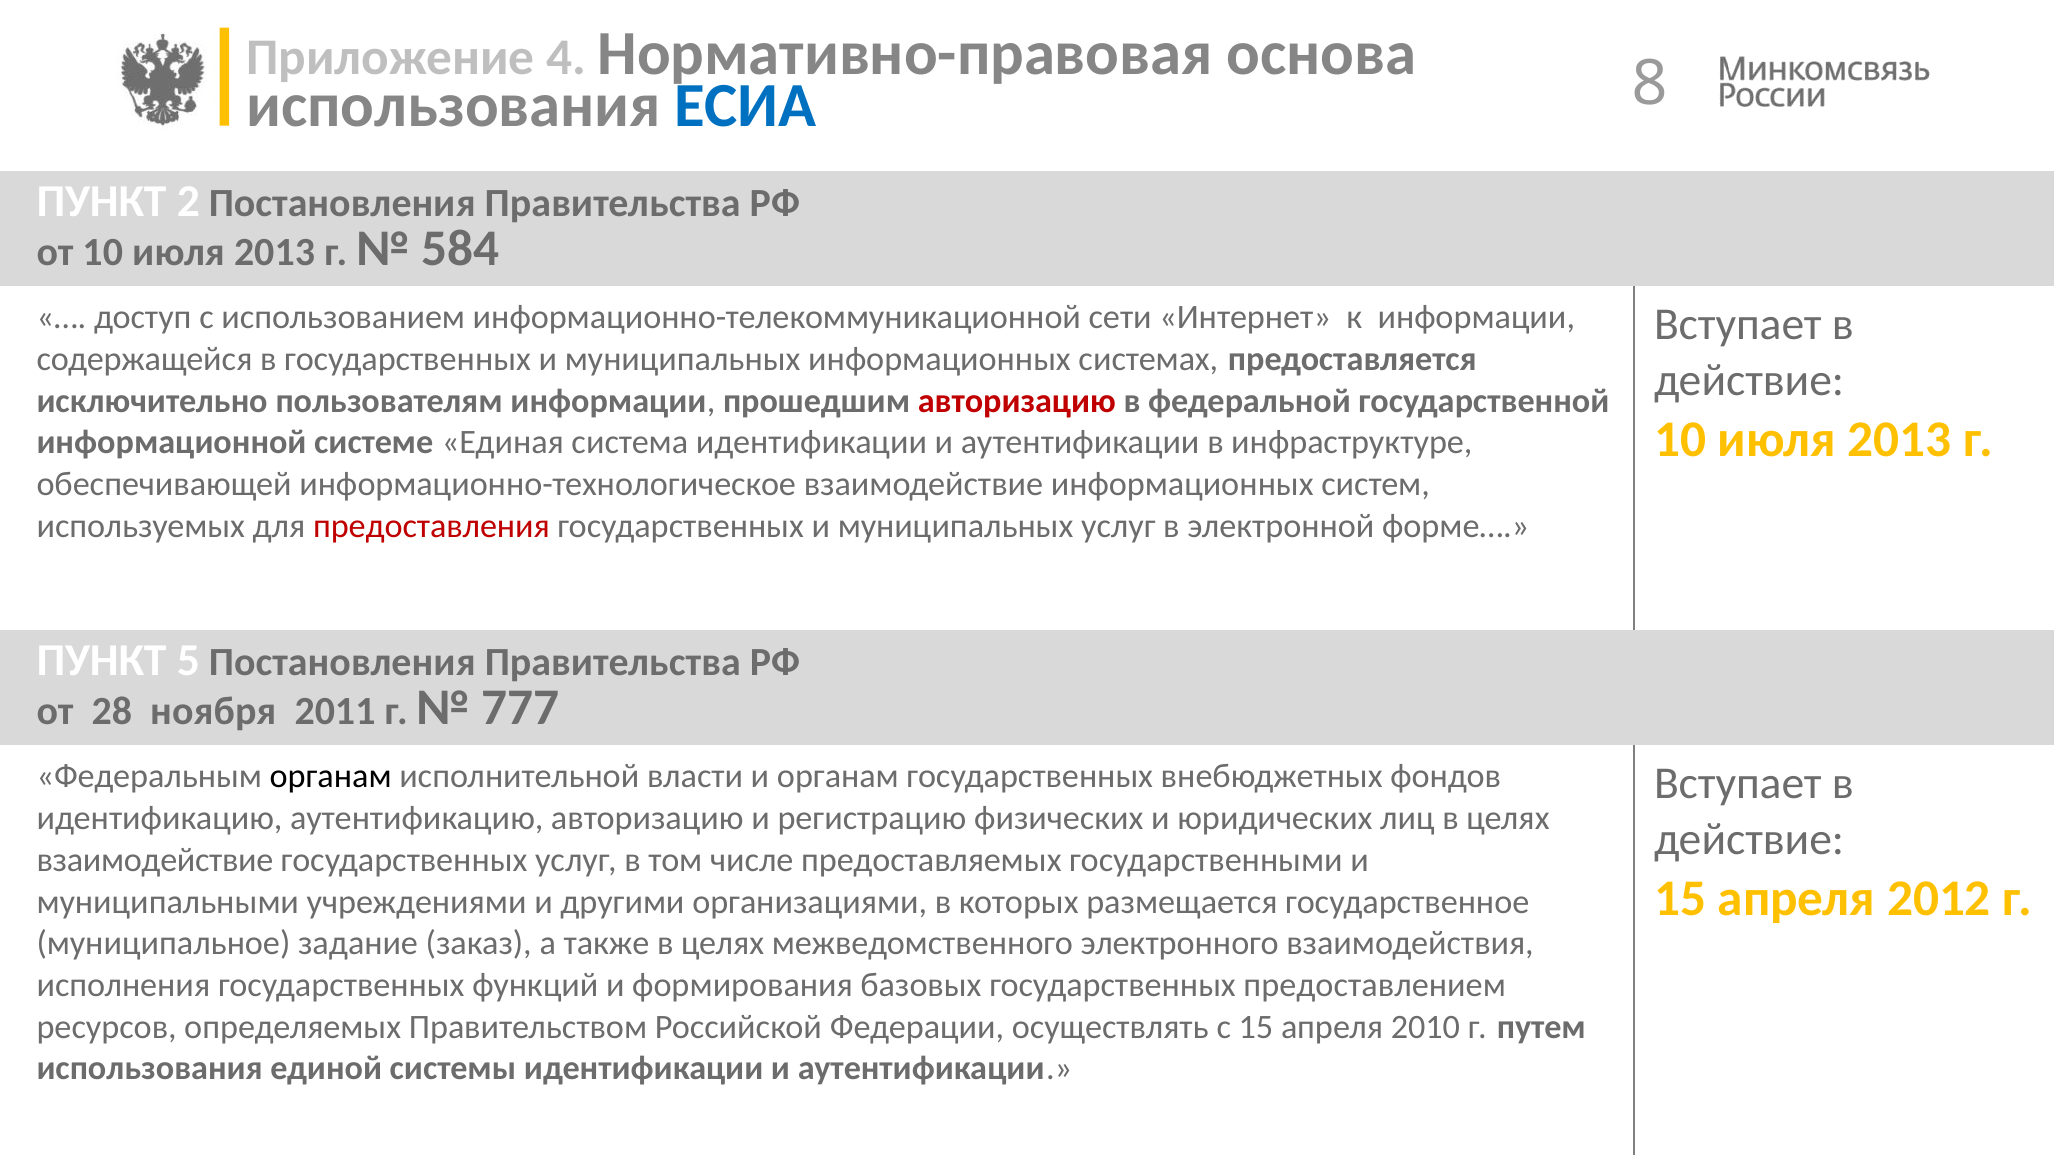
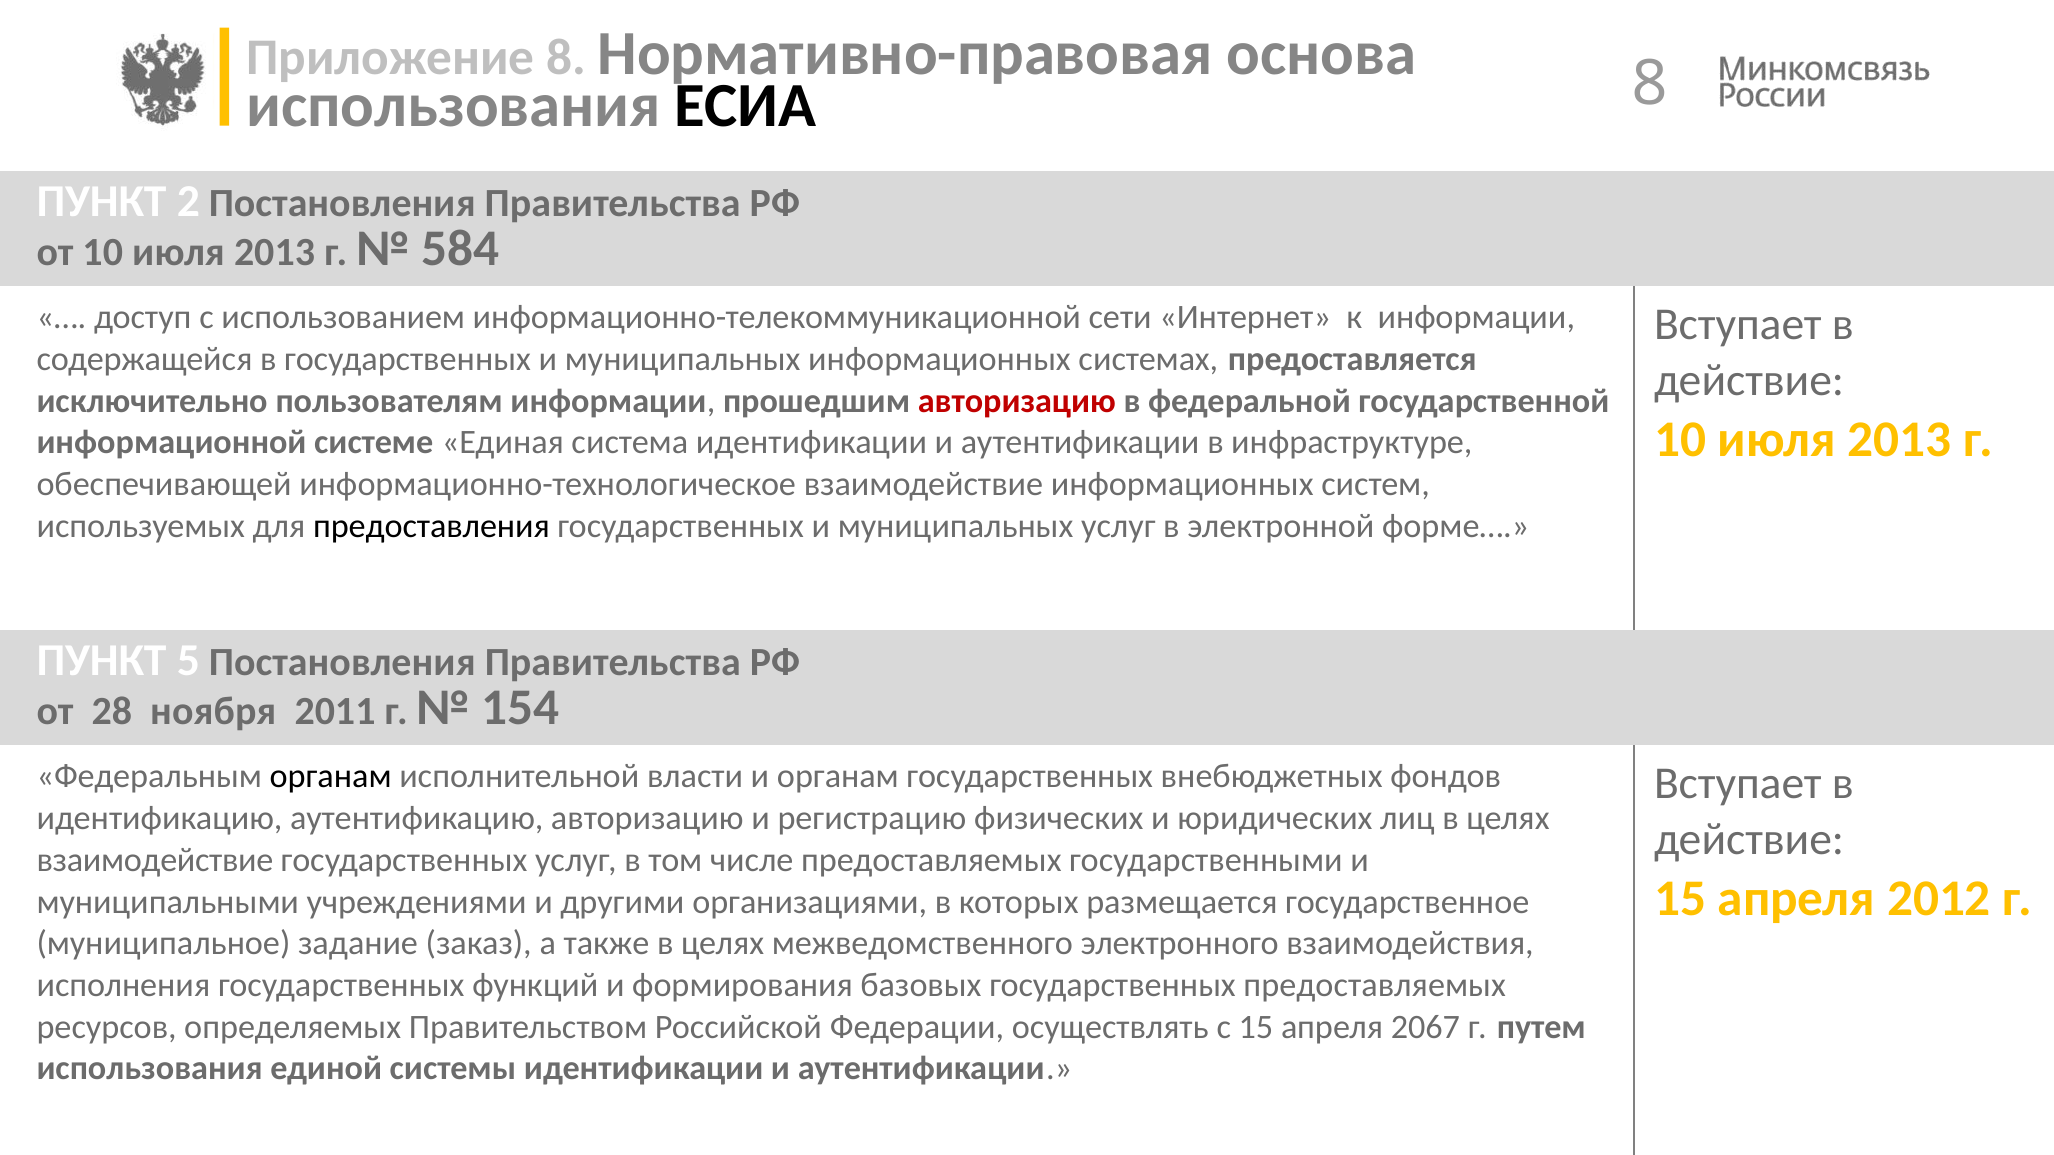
Приложение 4: 4 -> 8 (566, 57)
ЕСИА colour: blue -> black (746, 106)
предоставления colour: red -> black (431, 526)
777: 777 -> 154 (521, 708)
государственных предоставлением: предоставлением -> предоставляемых (1375, 986)
2010: 2010 -> 2067 (1425, 1027)
